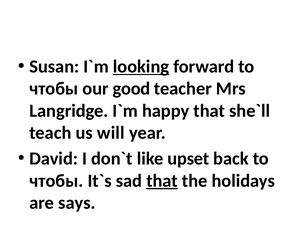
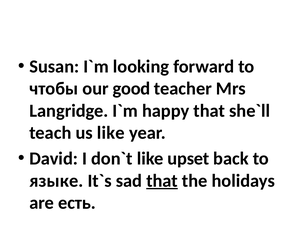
looking underline: present -> none (141, 67)
us will: will -> like (111, 133)
чтобы: чтобы -> языке (56, 181)
says: says -> есть (77, 203)
